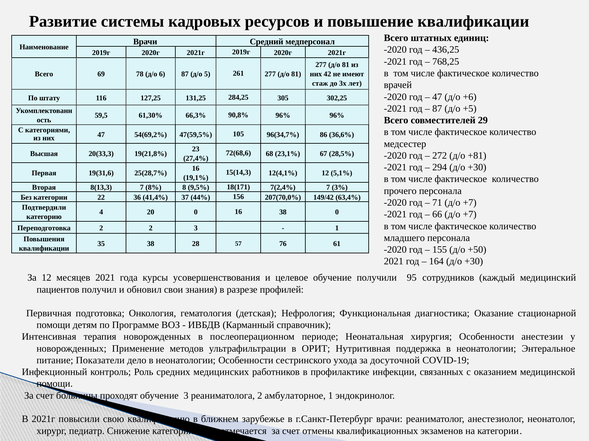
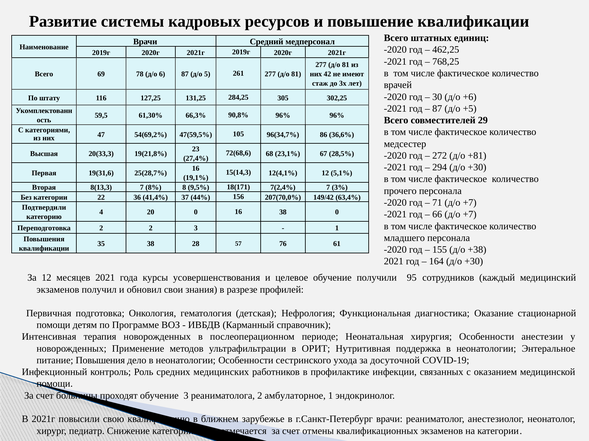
436,25: 436,25 -> 462,25 (446, 50)
47: 47 -> 30 (437, 97)
+50: +50 -> +38 (477, 250)
пациентов: пациентов -> экзаменов (58, 290)
питание Показатели: Показатели -> Повышения (100, 361)
